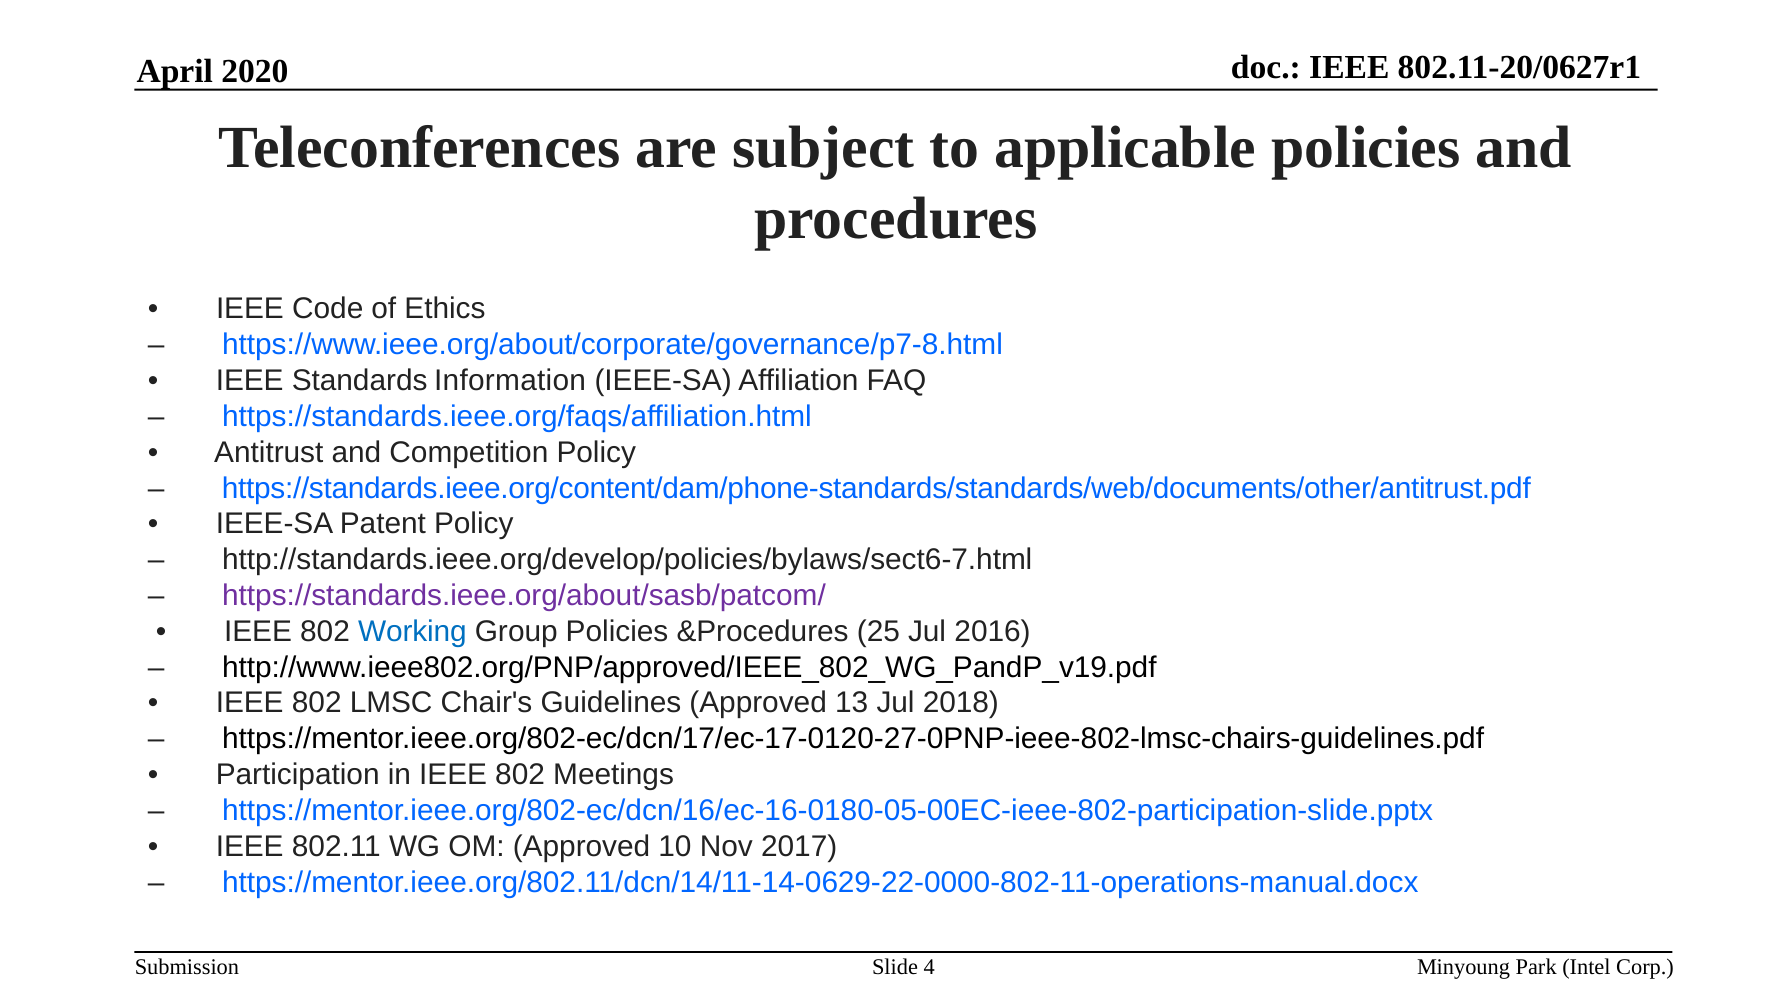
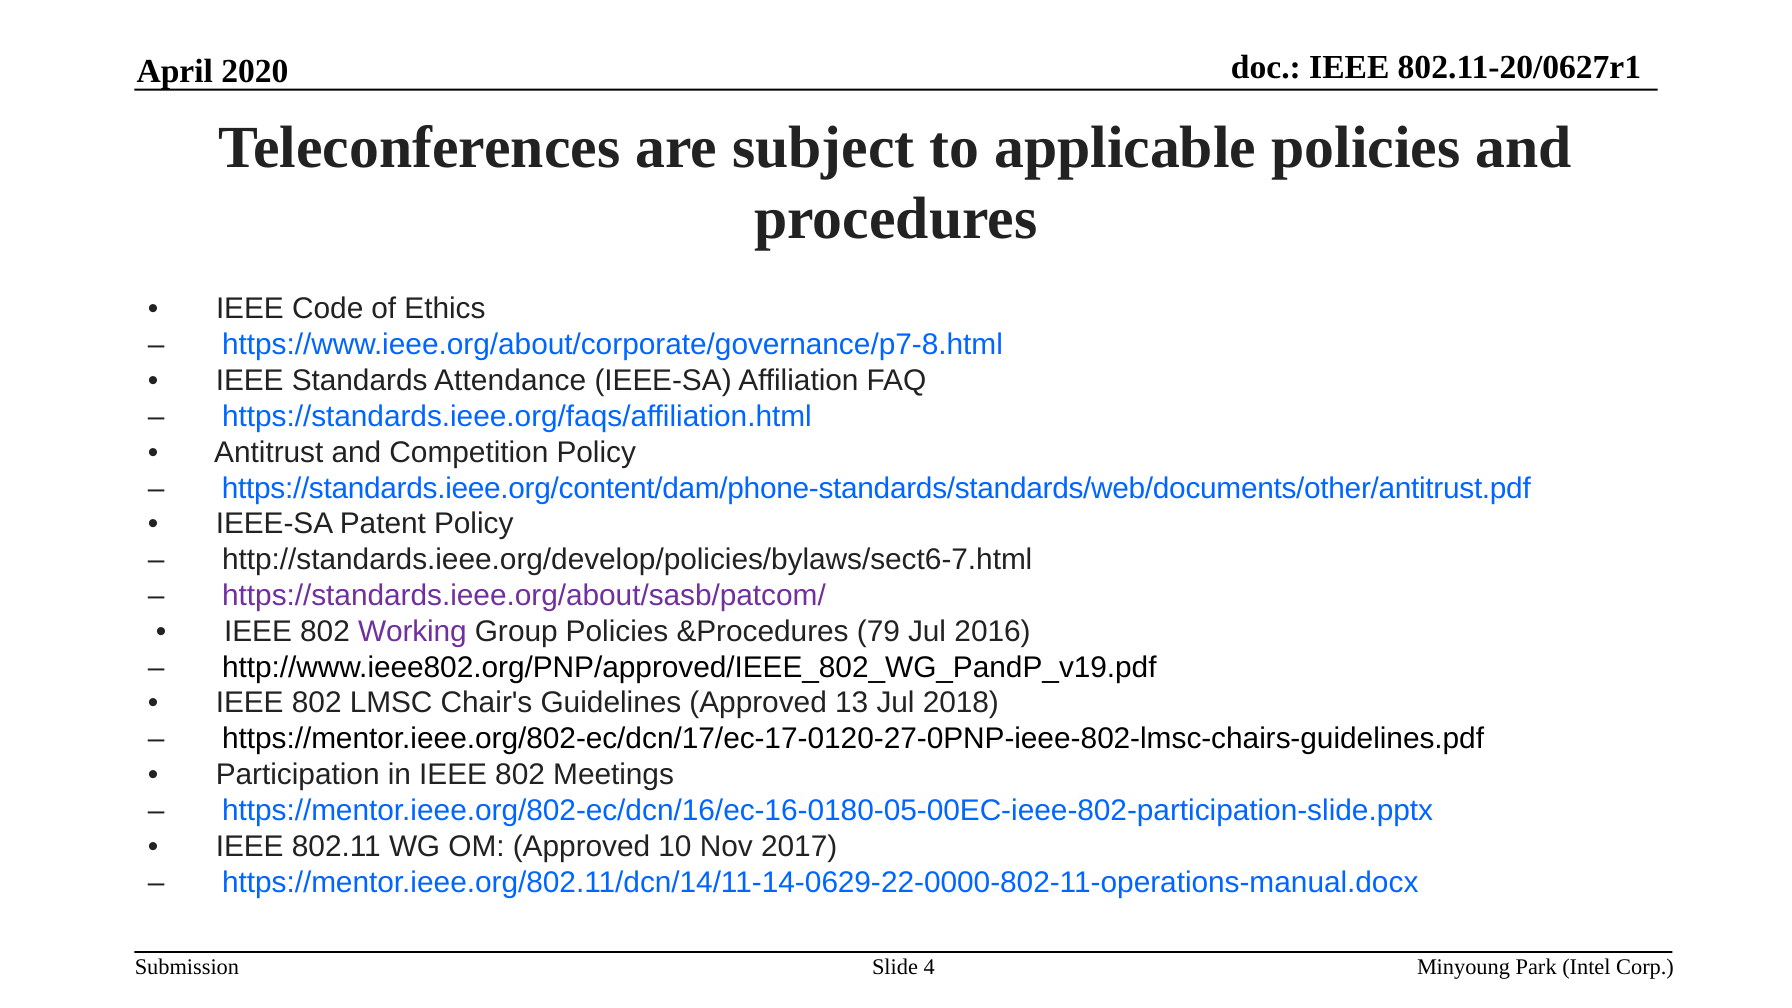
Information: Information -> Attendance (510, 381)
Working colour: blue -> purple (412, 631)
25: 25 -> 79 (878, 631)
